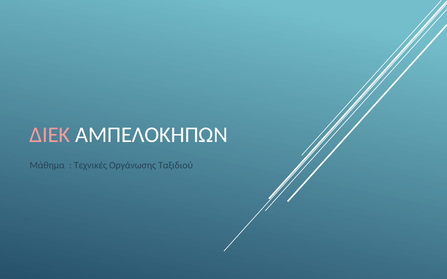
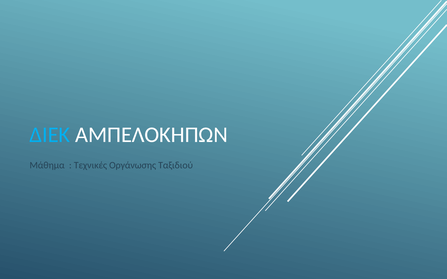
ΔΙΕΚ colour: pink -> light blue (50, 135)
